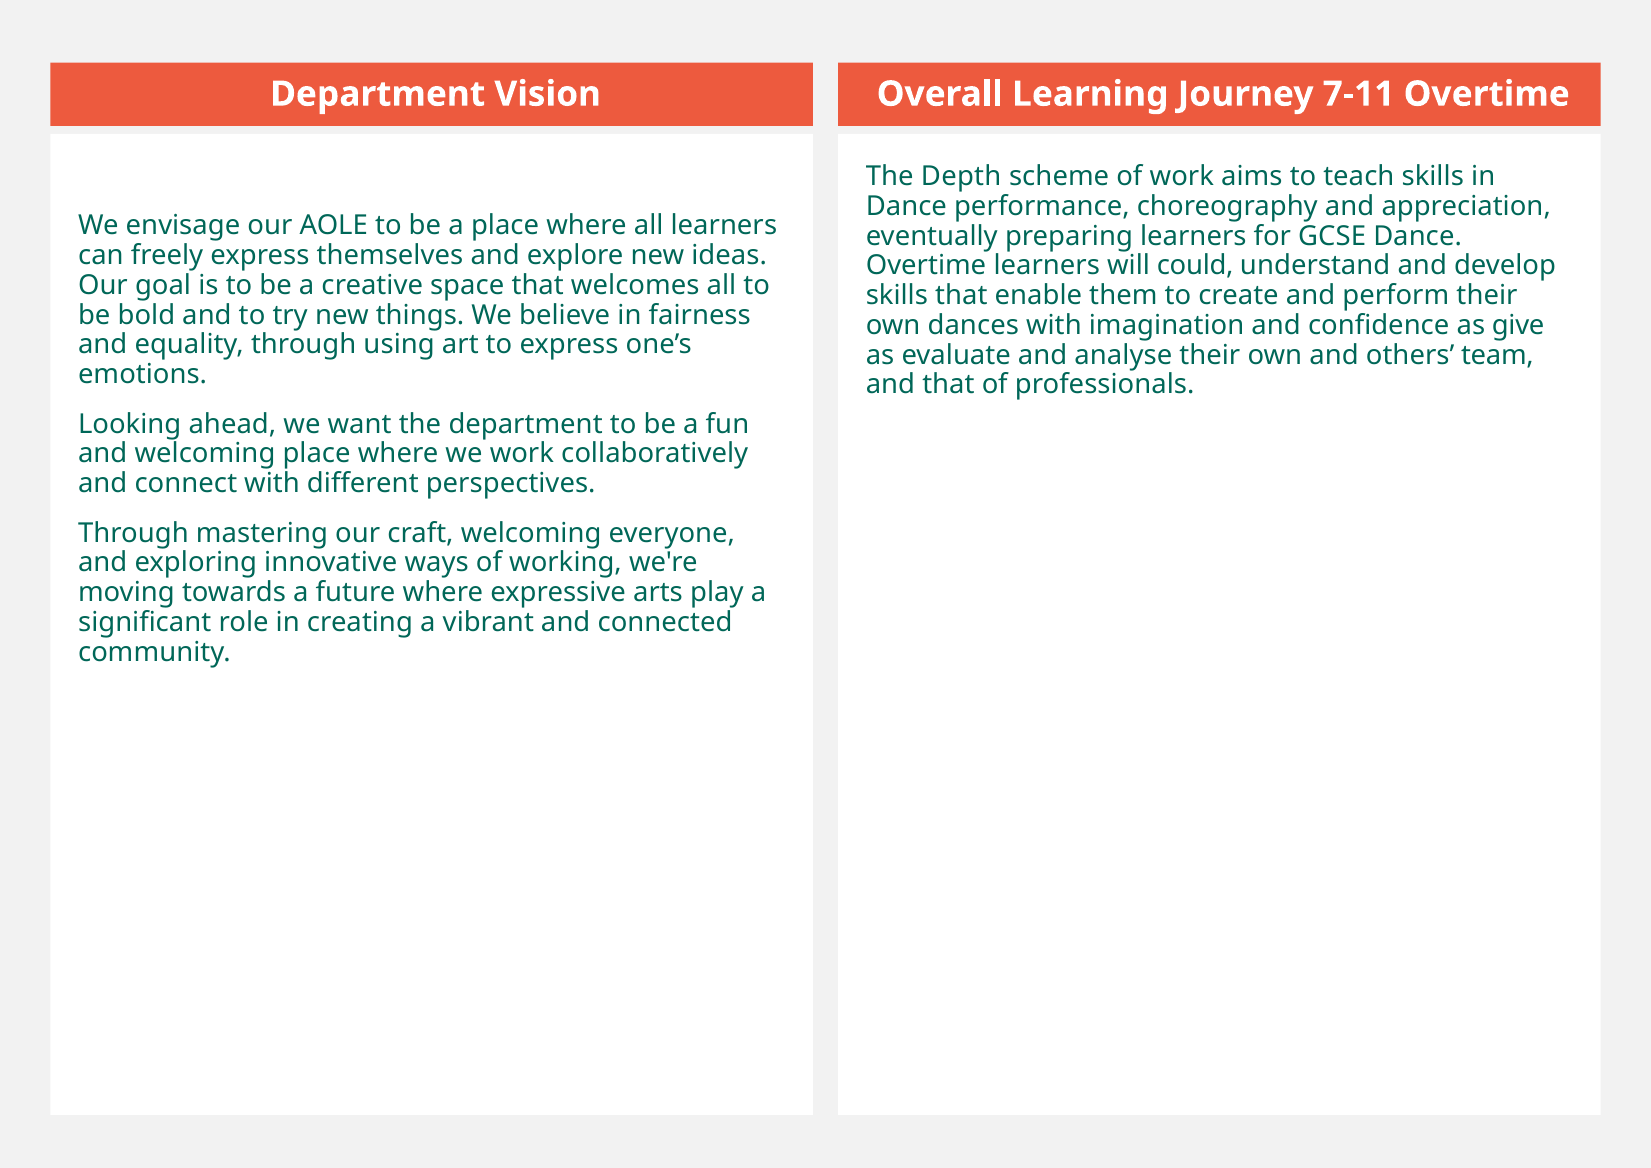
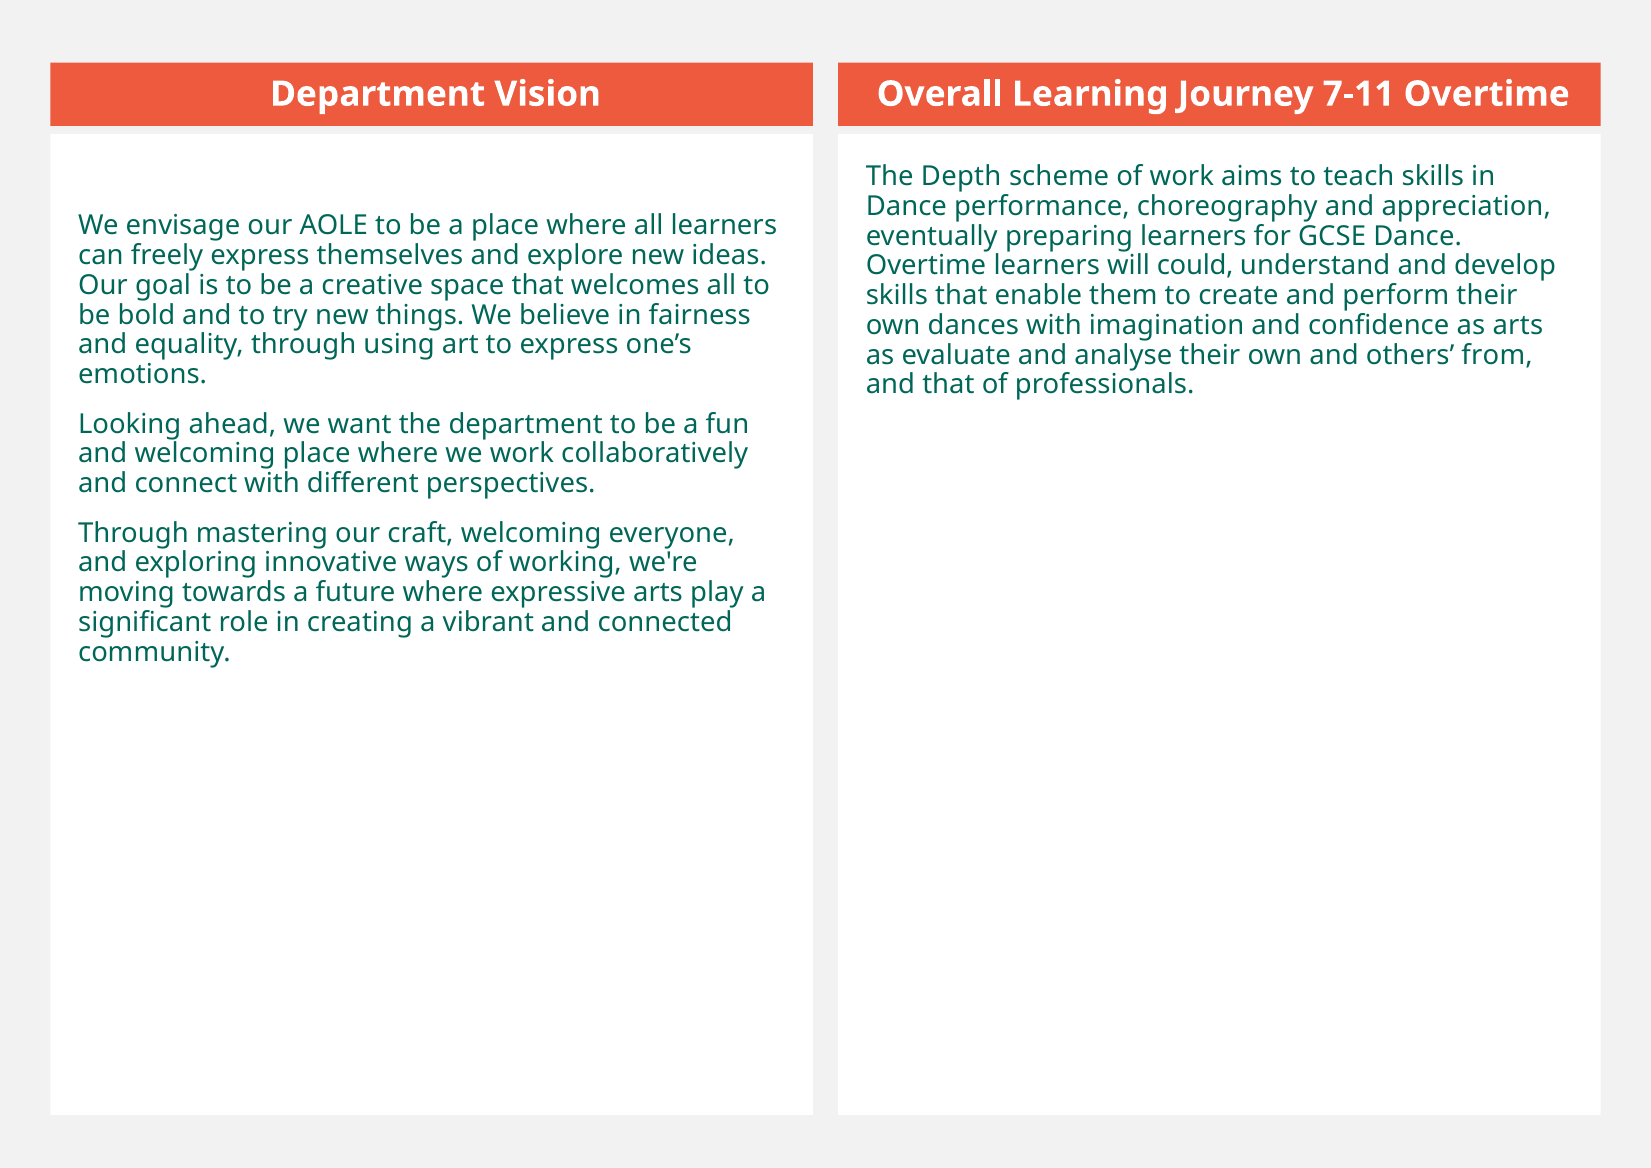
as give: give -> arts (1518, 325)
team: team -> from (1497, 355)
